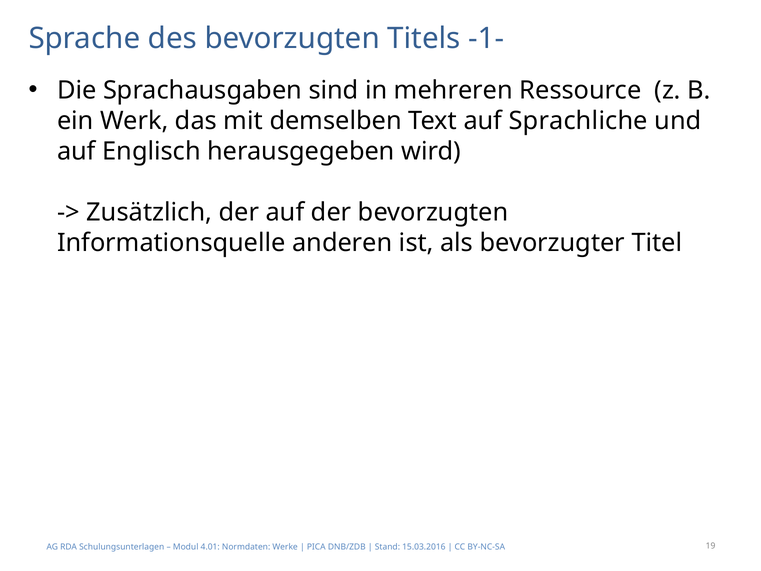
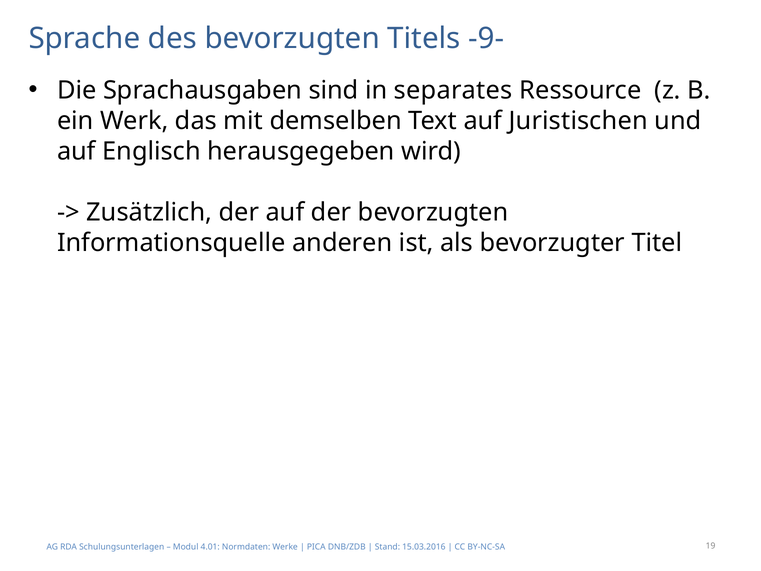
-1-: -1- -> -9- (486, 38)
mehreren: mehreren -> separates (453, 90)
Sprachliche: Sprachliche -> Juristischen (578, 121)
